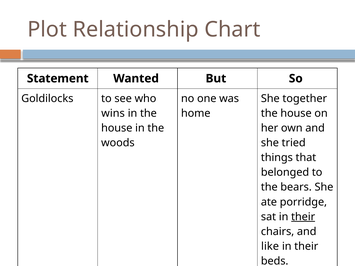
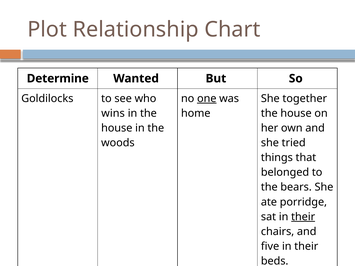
Statement: Statement -> Determine (58, 79)
one underline: none -> present (207, 99)
like: like -> five (270, 247)
